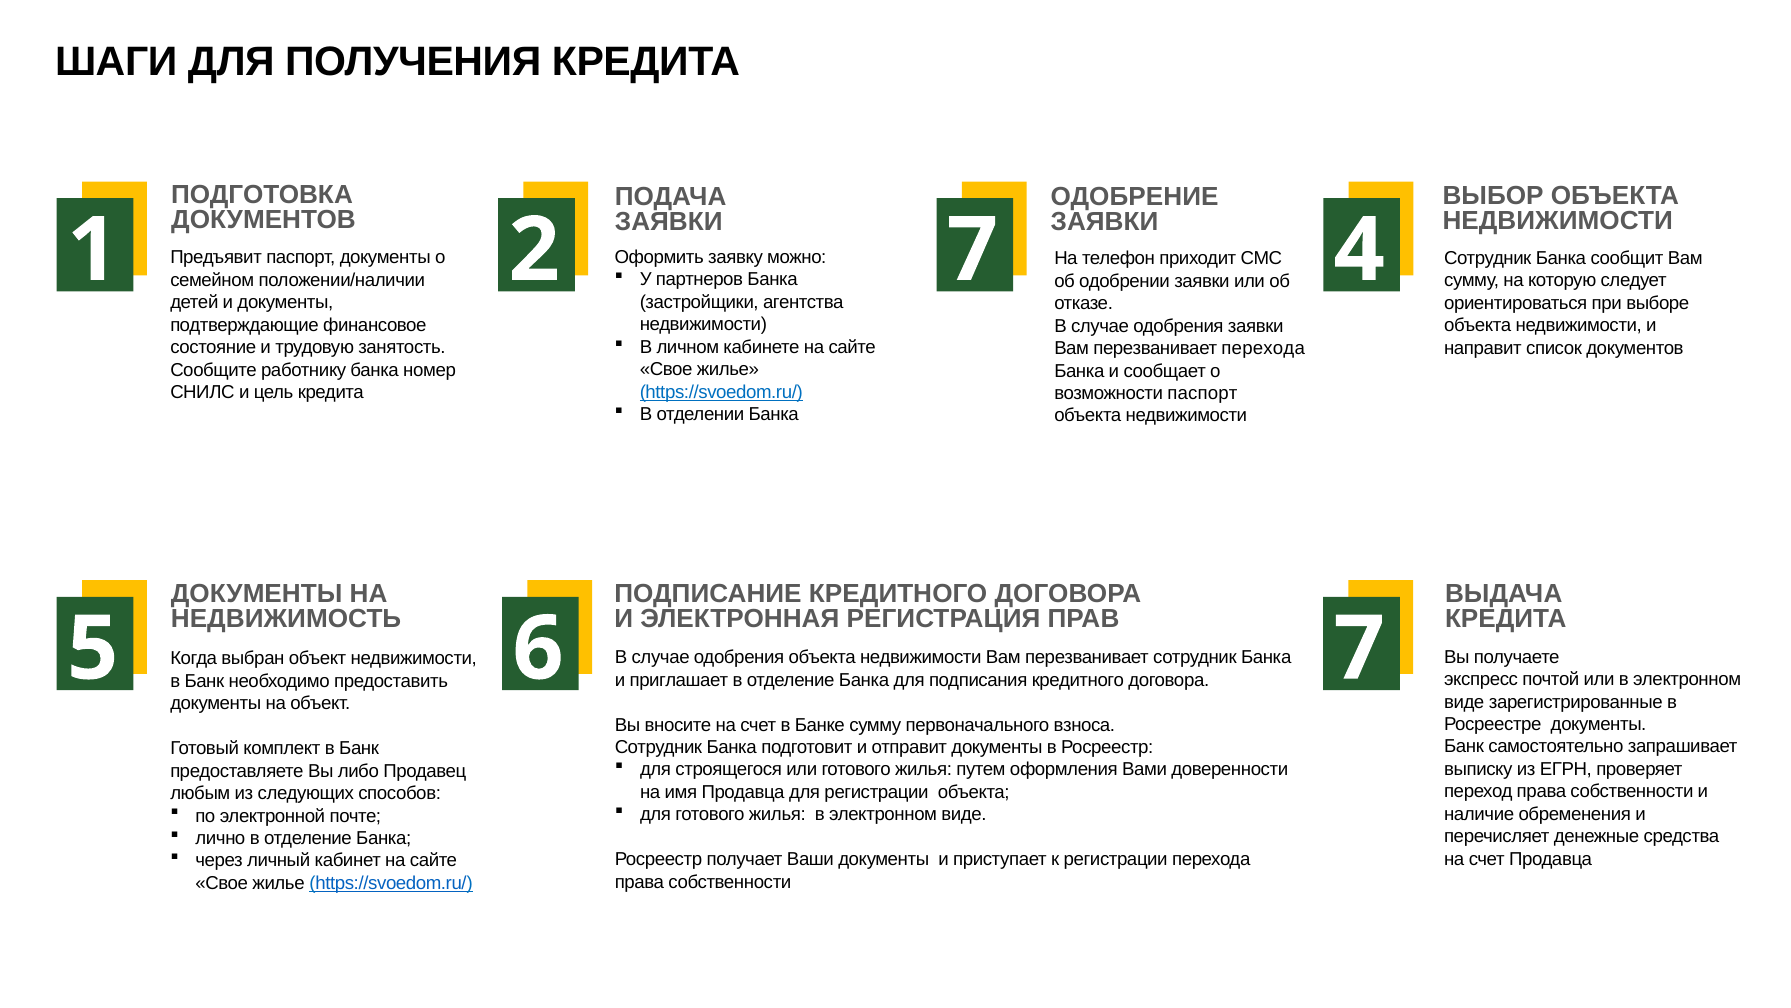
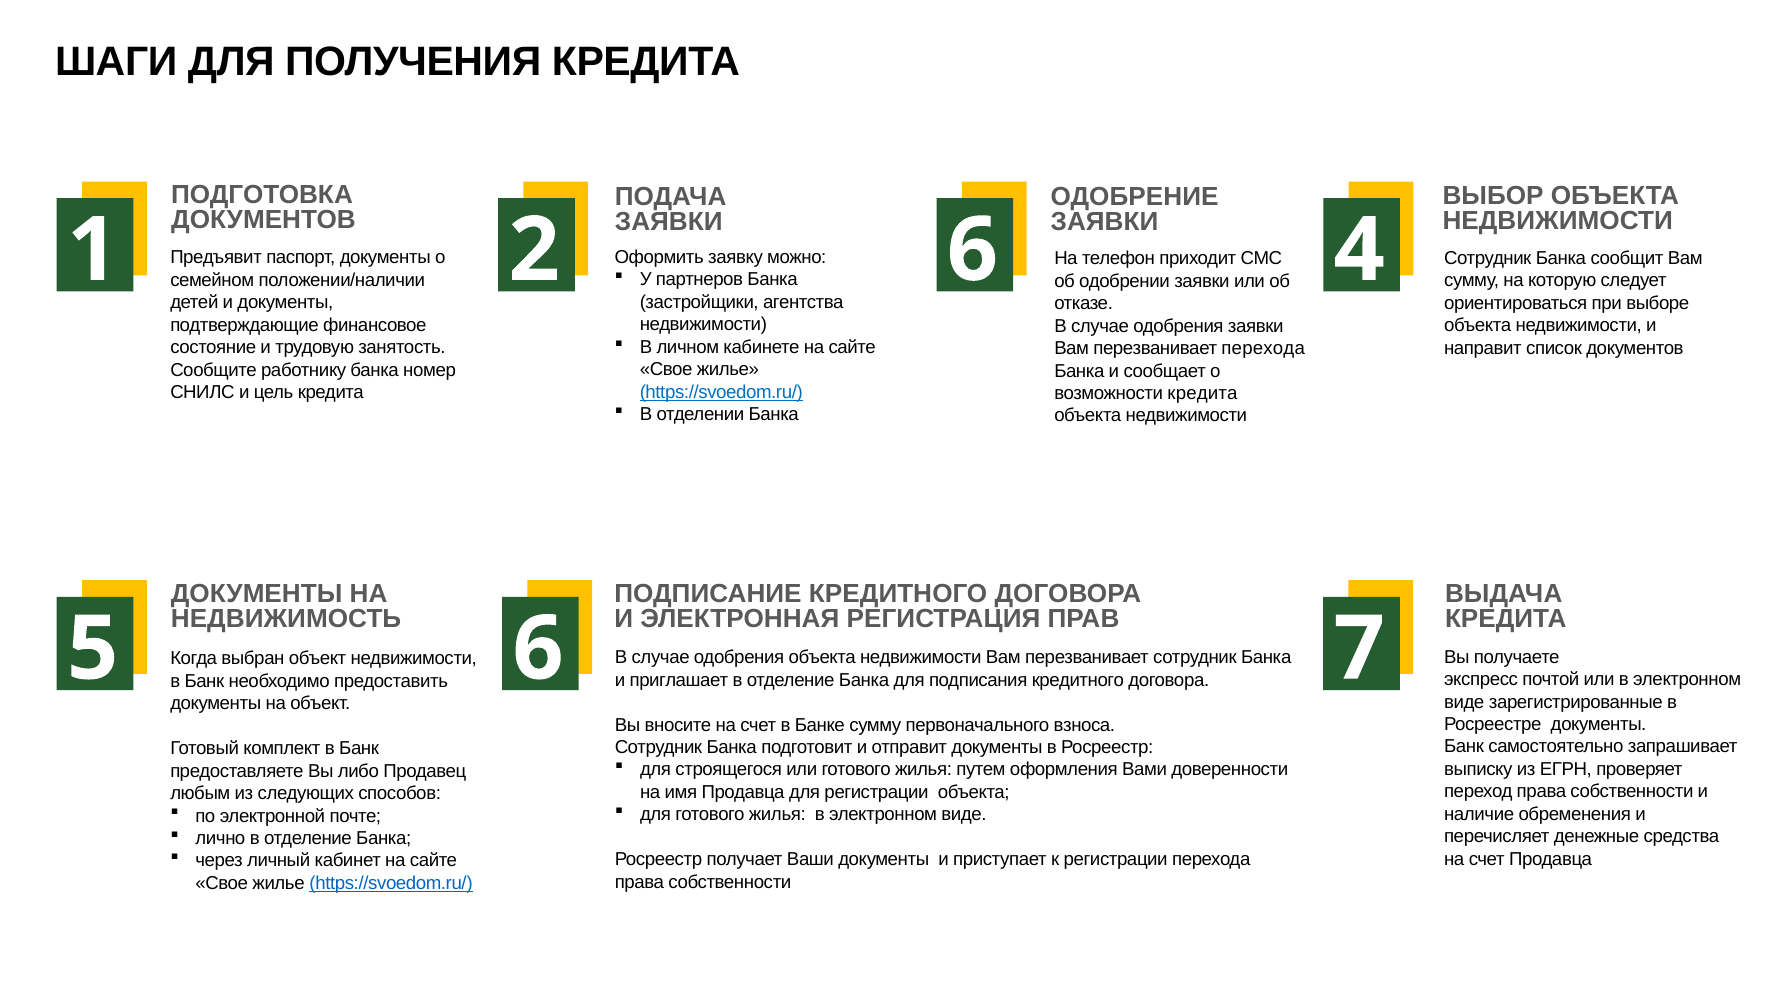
2 7: 7 -> 6 (972, 250)
возможности паспорт: паспорт -> кредита (1203, 393)
